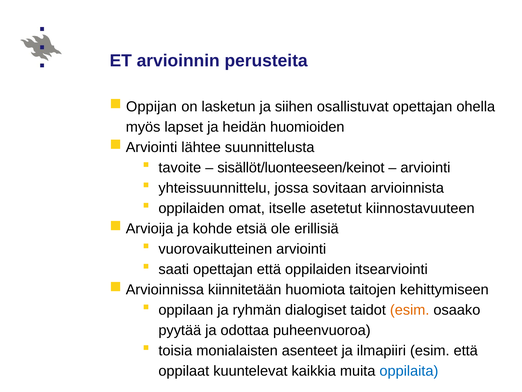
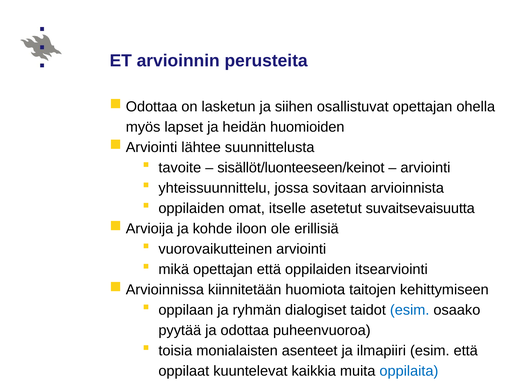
Oppijan: Oppijan -> Odottaa (152, 107)
kiinnostavuuteen: kiinnostavuuteen -> suvaitsevaisuutta (420, 208)
etsiä: etsiä -> iloon (252, 228)
saati: saati -> mikä (174, 269)
esim colour: orange -> blue (410, 310)
